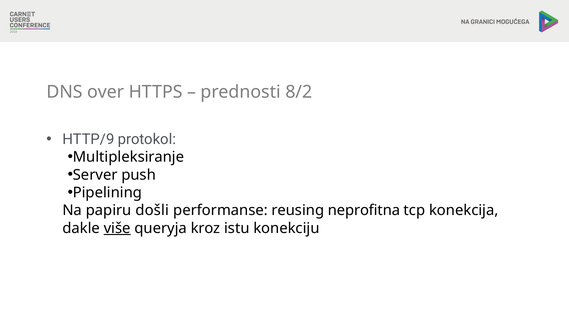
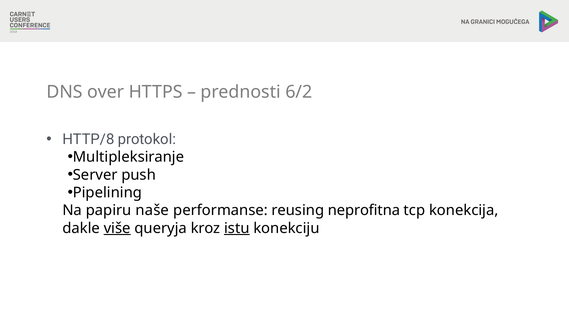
8/2: 8/2 -> 6/2 (299, 92)
HTTP/9: HTTP/9 -> HTTP/8 (88, 139)
došli: došli -> naše (152, 210)
istu underline: none -> present (237, 228)
